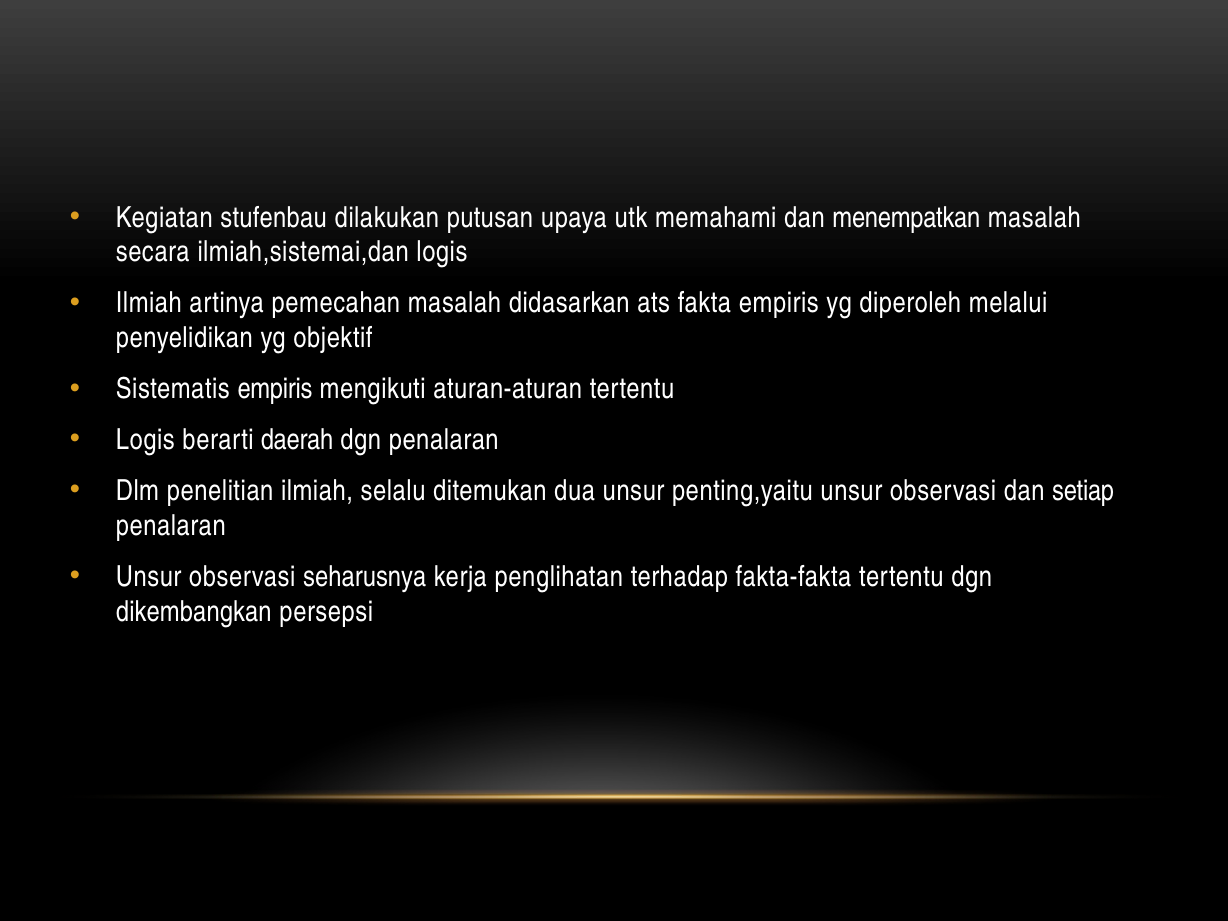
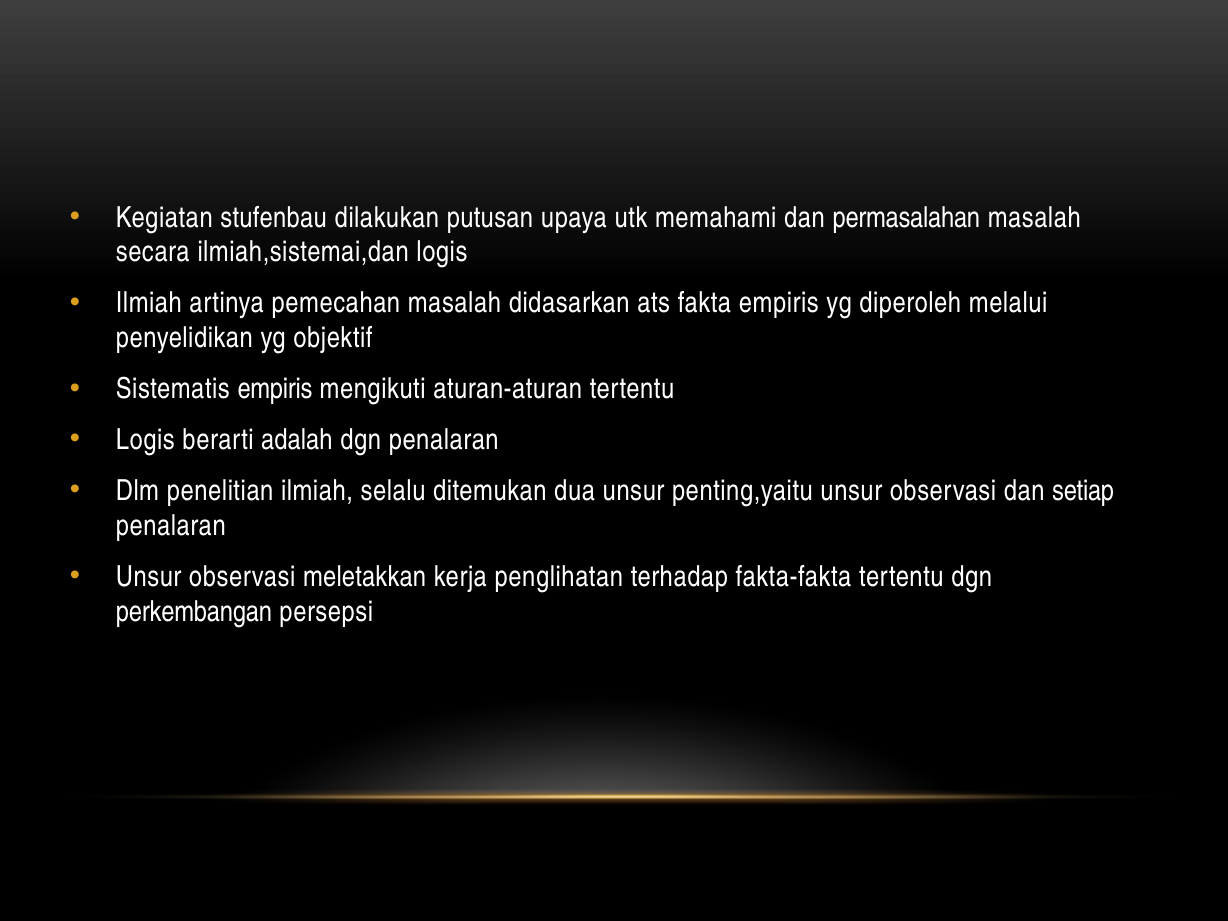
menempatkan: menempatkan -> permasalahan (906, 218)
daerah: daerah -> adalah (297, 440)
seharusnya: seharusnya -> meletakkan (365, 577)
dikembangkan: dikembangkan -> perkembangan (194, 611)
